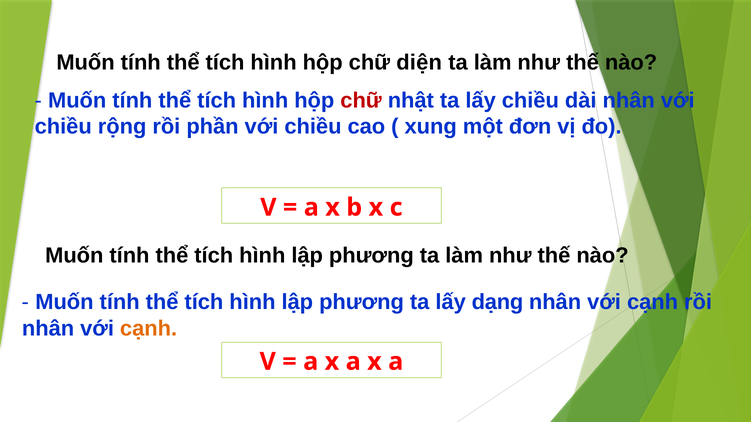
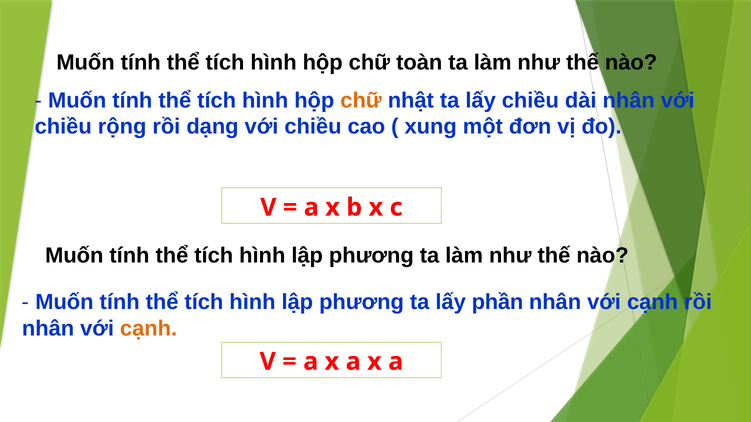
diện: diện -> toàn (419, 63)
chữ colour: red -> orange (361, 100)
phần: phần -> dạng (213, 127)
dạng: dạng -> phần (497, 303)
